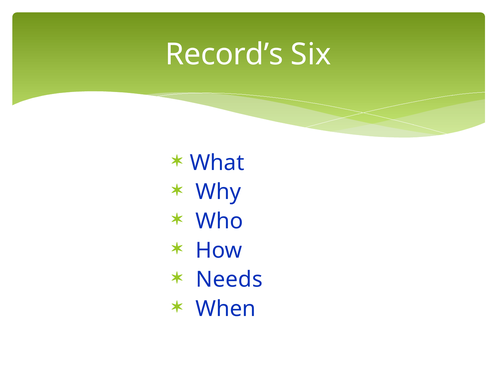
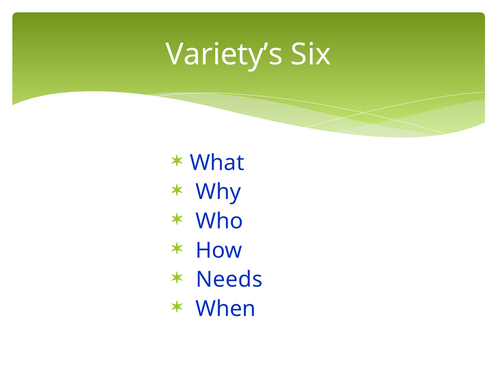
Record’s: Record’s -> Variety’s (224, 55)
